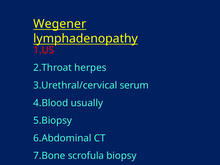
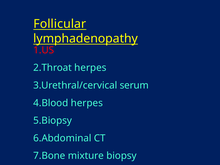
Wegener: Wegener -> Follicular (60, 24)
4.Blood usually: usually -> herpes (87, 103)
scrofula: scrofula -> mixture (86, 156)
